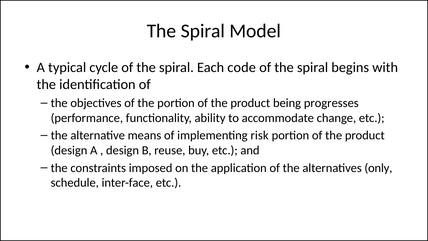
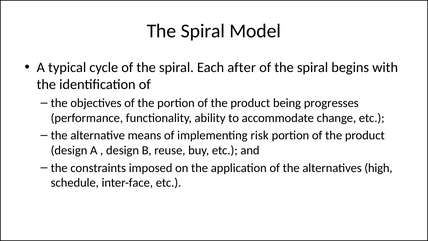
code: code -> after (242, 67)
only: only -> high (378, 168)
